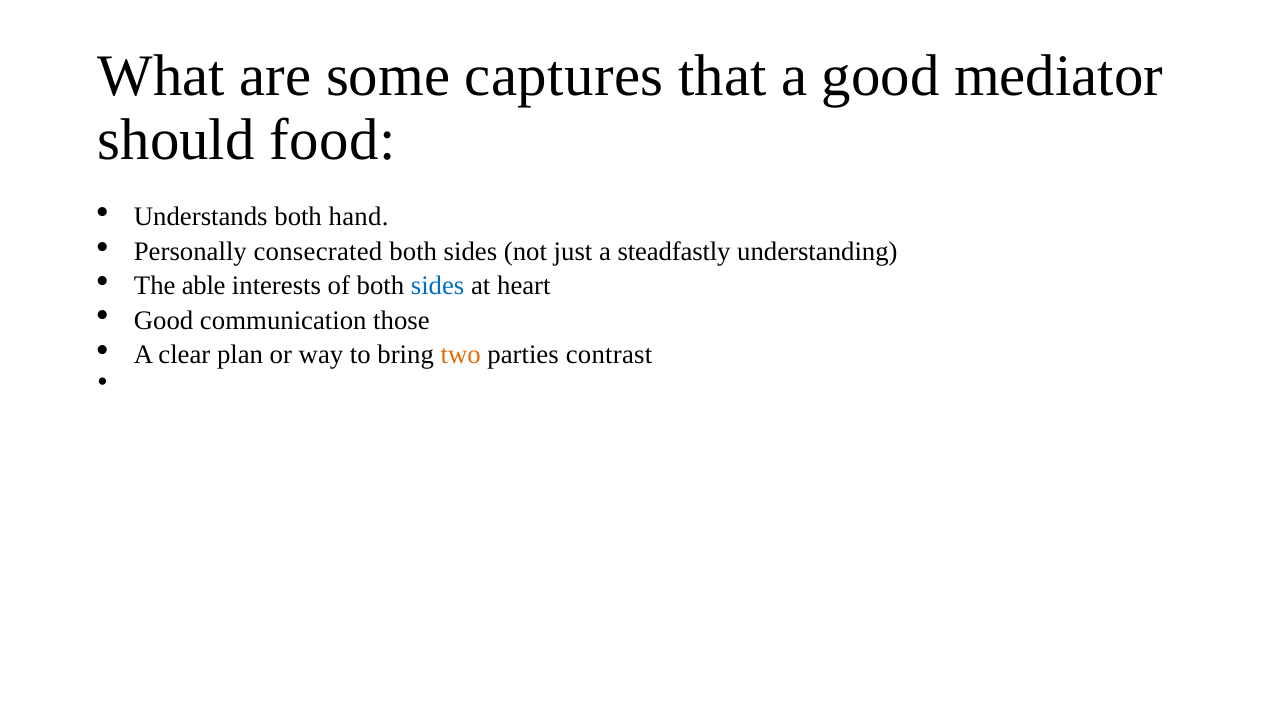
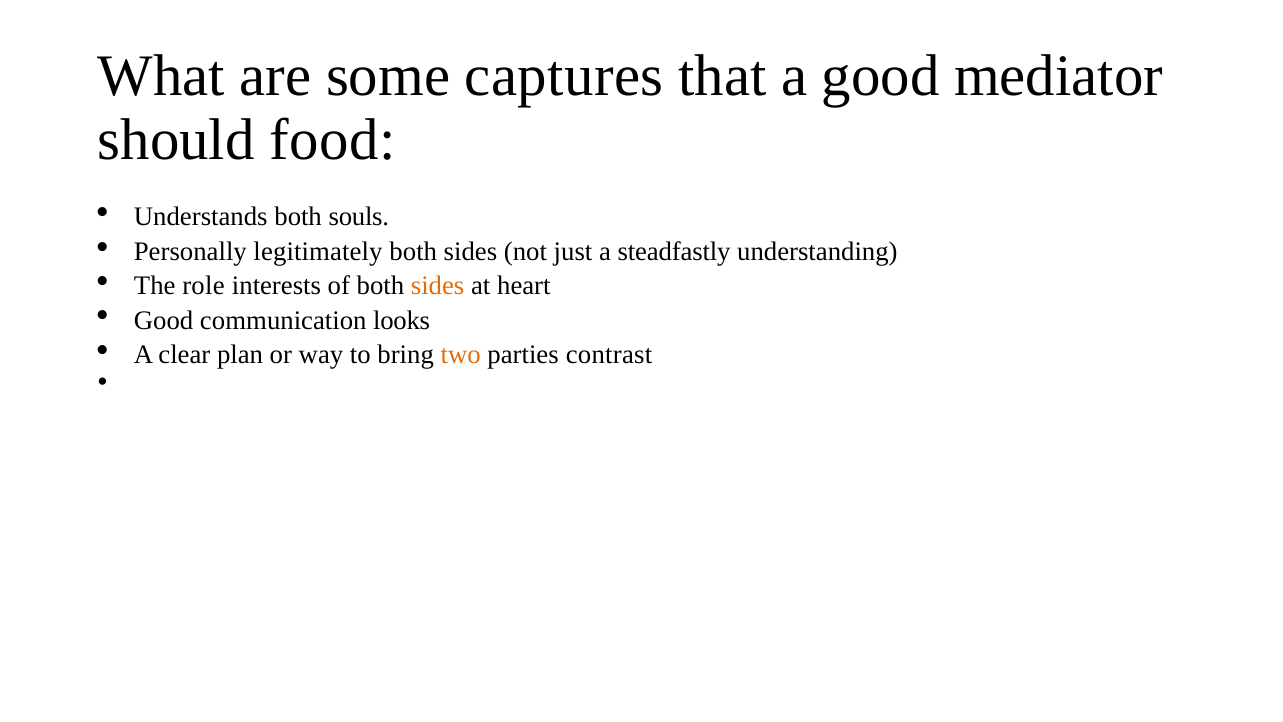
hand: hand -> souls (359, 217)
consecrated: consecrated -> legitimately (318, 251)
able: able -> role (203, 286)
sides colour: blue -> orange (438, 286)
those: those -> looks (402, 320)
